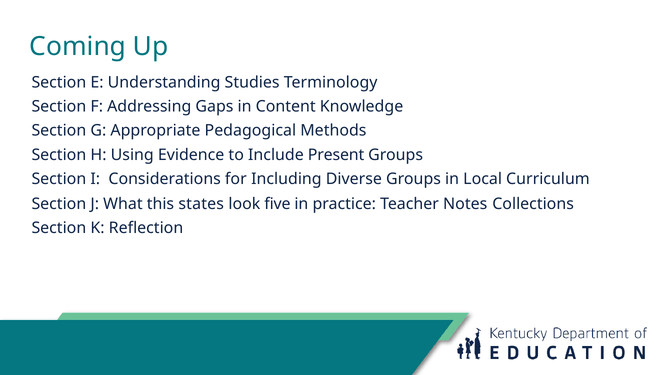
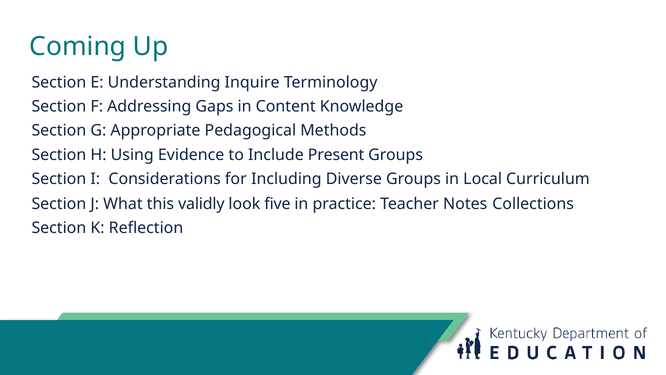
Studies: Studies -> Inquire (252, 82)
states: states -> validly (201, 204)
